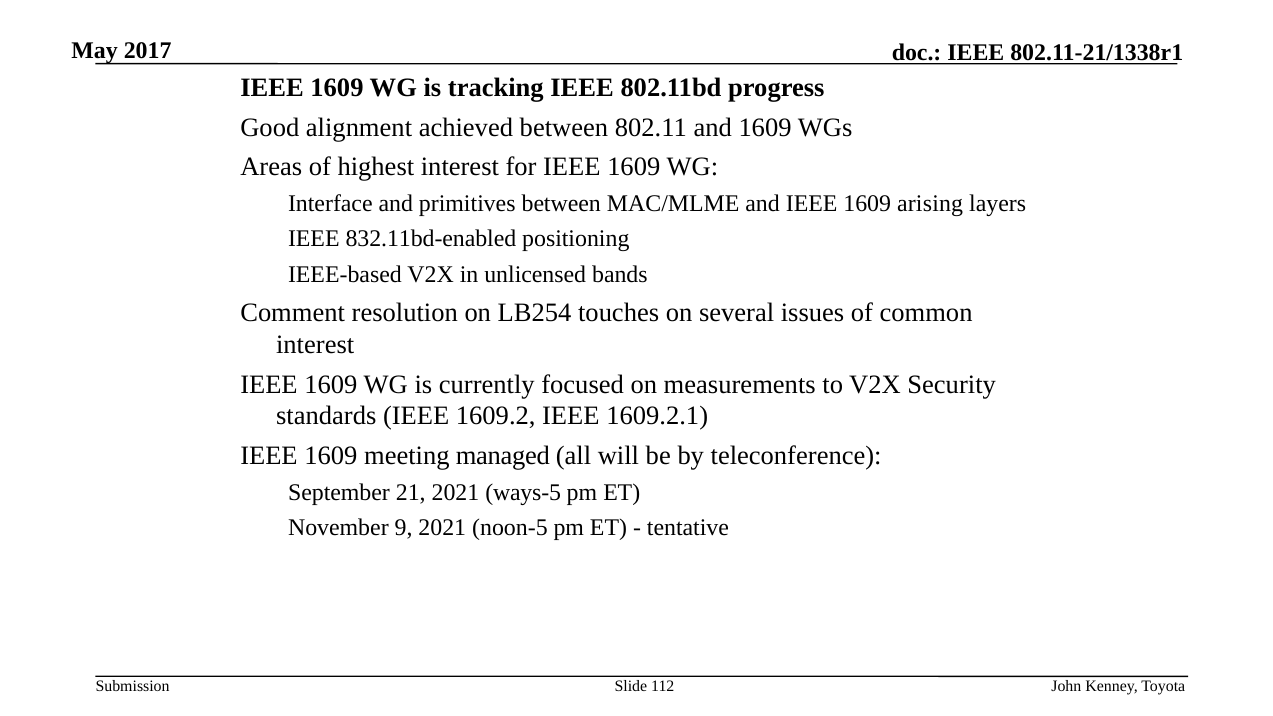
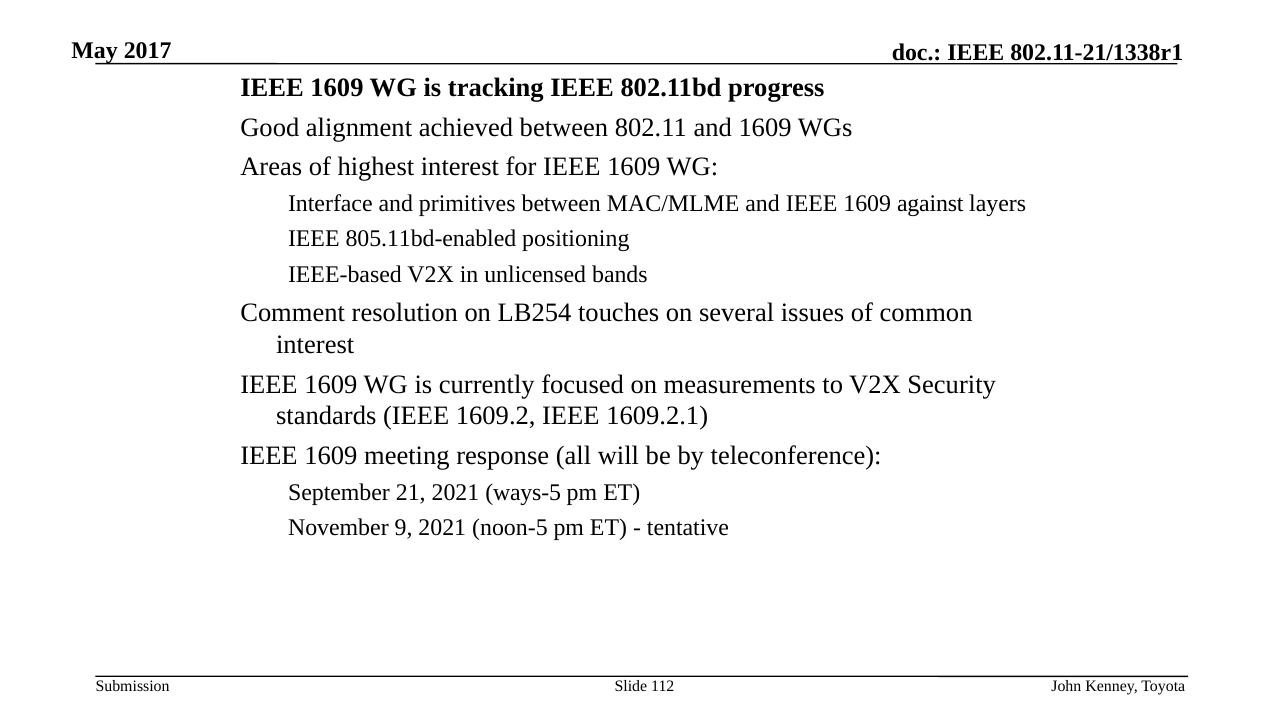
arising: arising -> against (930, 204)
832.11bd-enabled: 832.11bd-enabled -> 805.11bd-enabled (431, 239)
managed: managed -> response (503, 456)
